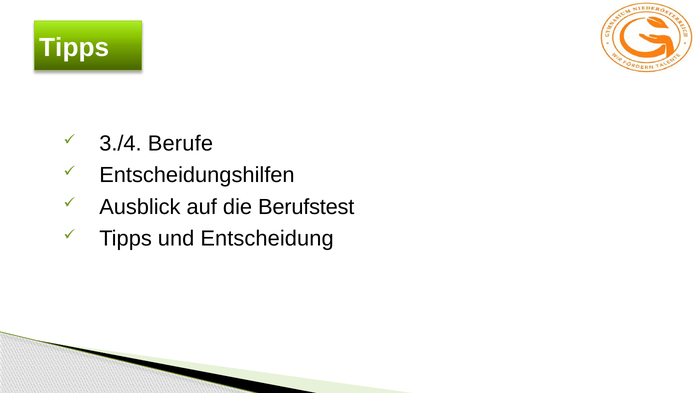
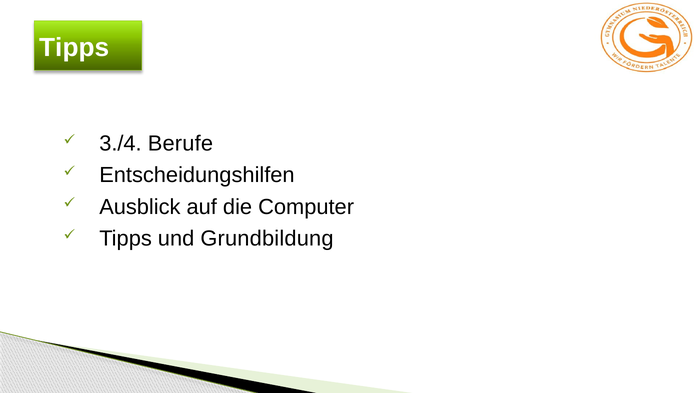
Berufstest: Berufstest -> Computer (306, 207)
Entscheidung: Entscheidung -> Grundbildung (267, 239)
